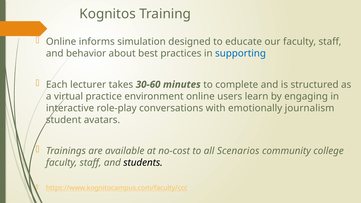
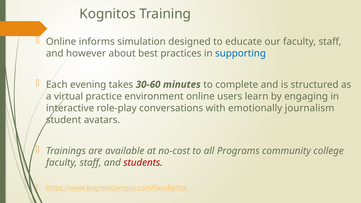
behavior: behavior -> however (86, 54)
lecturer: lecturer -> evening (88, 85)
Scenarios: Scenarios -> Programs (238, 151)
students colour: black -> red (143, 163)
